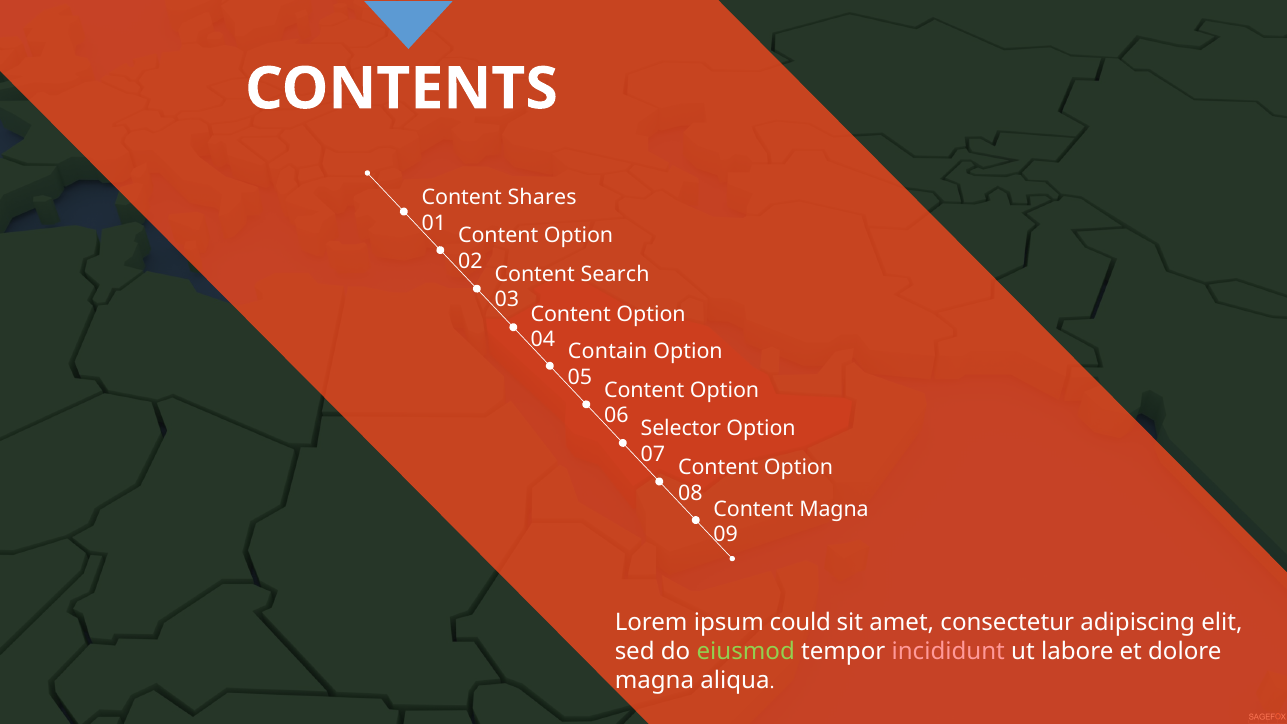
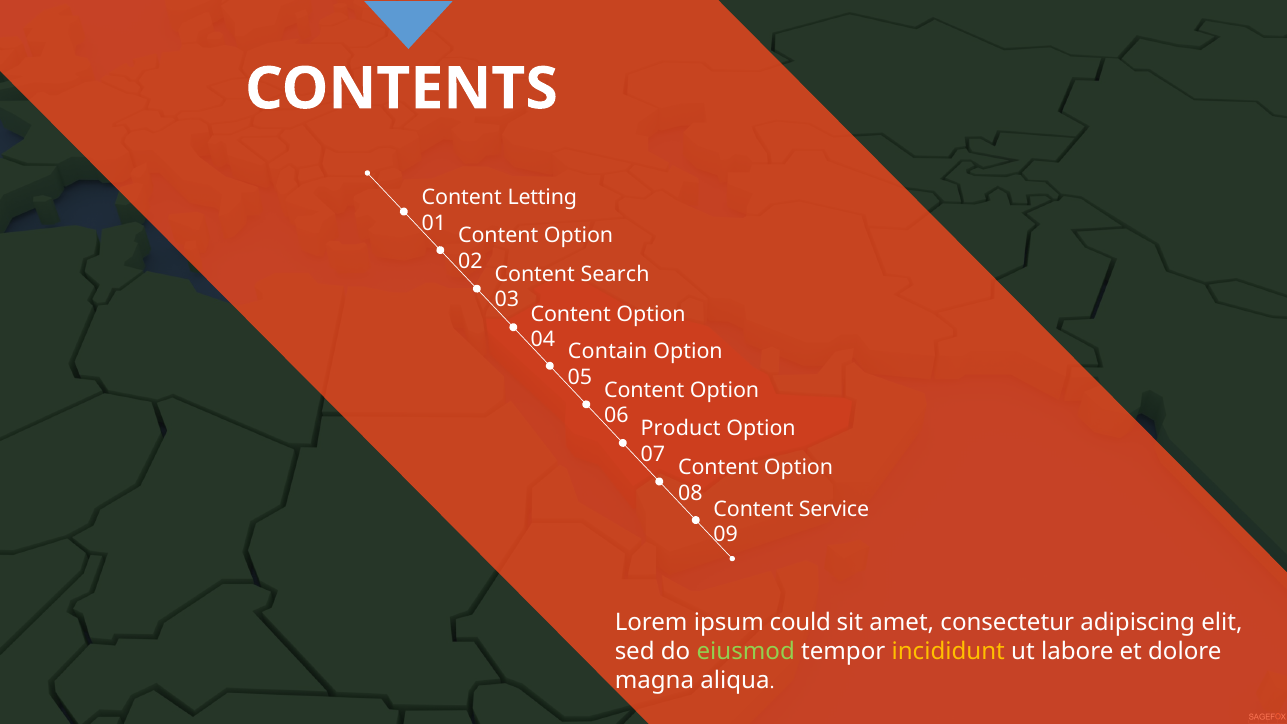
Shares: Shares -> Letting (542, 198)
Selector: Selector -> Product (681, 429)
Content Magna: Magna -> Service (834, 509)
incididunt colour: pink -> yellow (948, 652)
